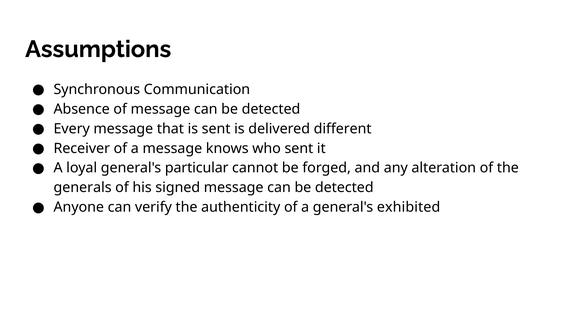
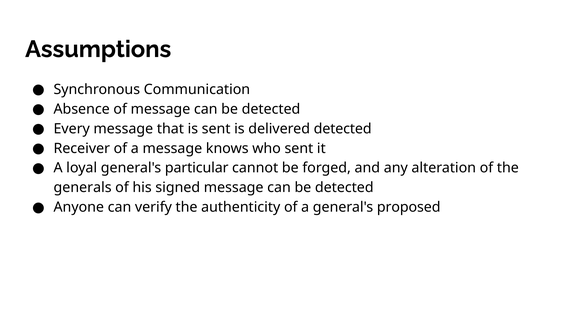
delivered different: different -> detected (343, 129)
exhibited: exhibited -> proposed (409, 207)
